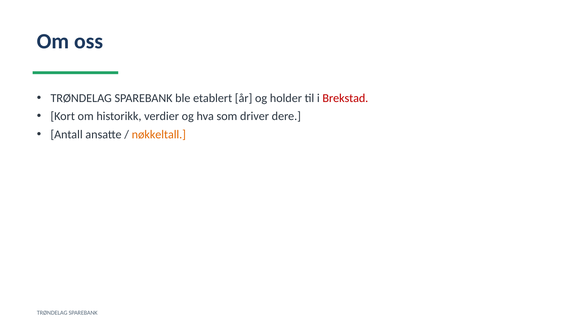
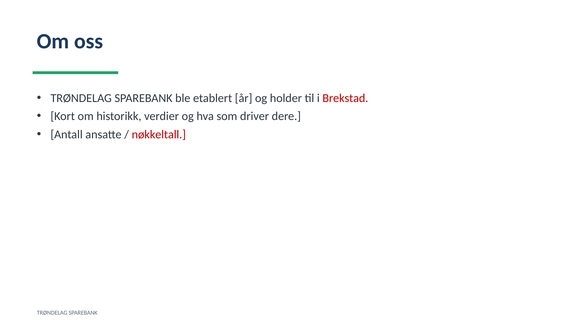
nøkkeltall colour: orange -> red (159, 135)
